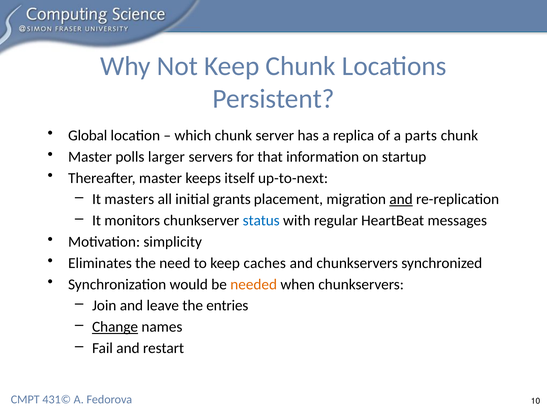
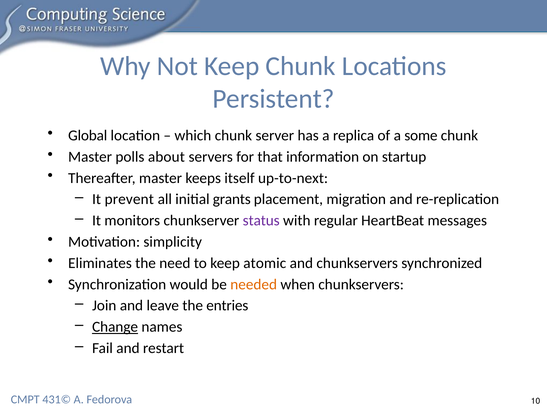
parts: parts -> some (421, 136)
larger: larger -> about (166, 157)
masters: masters -> prevent (129, 199)
and underline: present -> none (401, 199)
status colour: blue -> purple (261, 221)
caches: caches -> atomic (265, 263)
